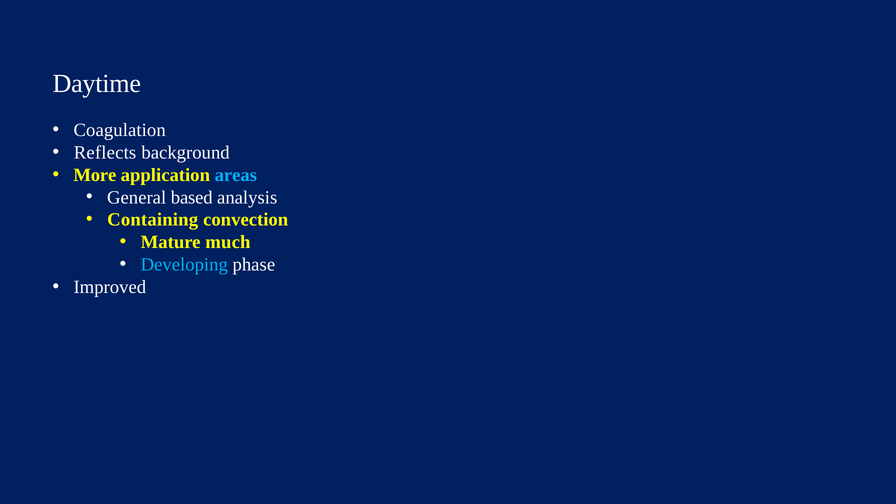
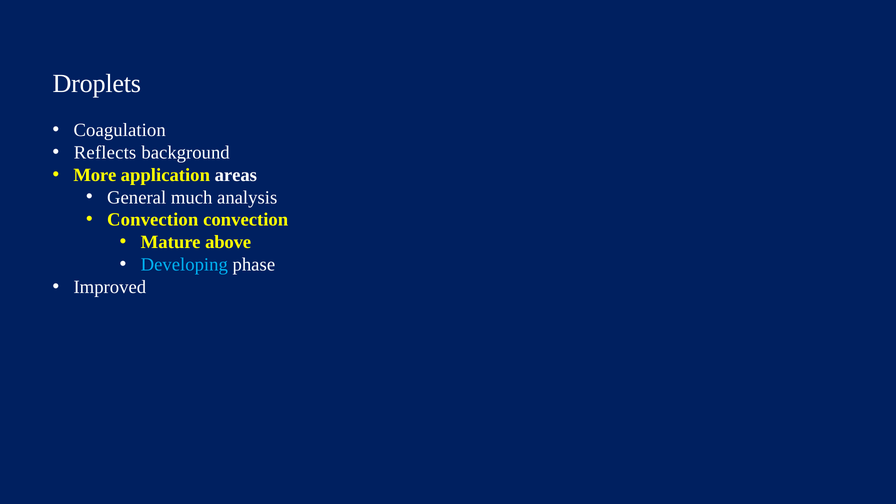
Daytime: Daytime -> Droplets (97, 84)
areas colour: light blue -> white (236, 175)
based: based -> much (192, 197)
Containing: Containing -> Convection (153, 220)
much: much -> above (228, 242)
